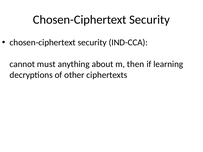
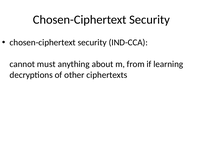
then: then -> from (136, 64)
